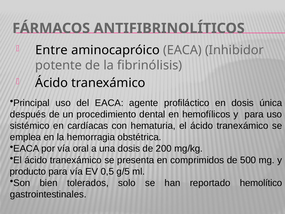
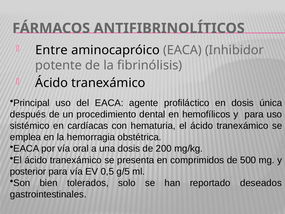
producto: producto -> posterior (28, 171)
hemolítico: hemolítico -> deseados (261, 183)
